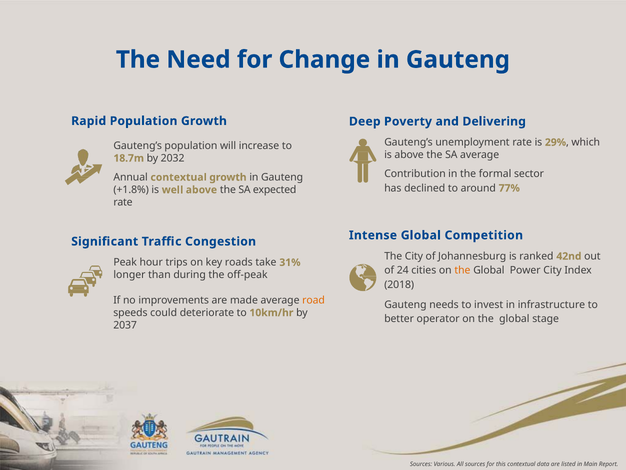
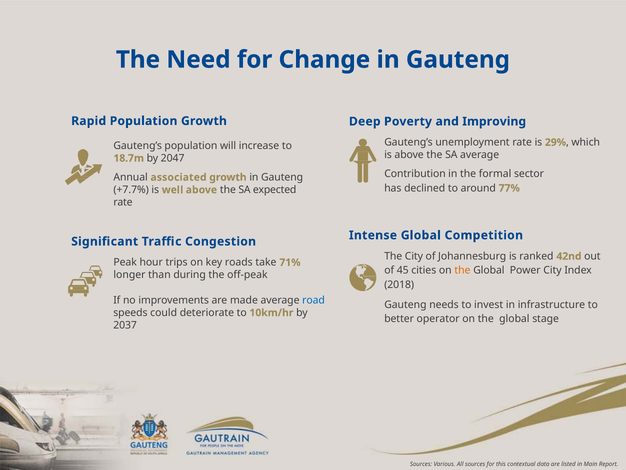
Delivering: Delivering -> Improving (494, 121)
2032: 2032 -> 2047 (173, 158)
Annual contextual: contextual -> associated (179, 177)
+1.8%: +1.8% -> +7.7% (131, 190)
31%: 31% -> 71% (290, 262)
24: 24 -> 45 (403, 270)
road colour: orange -> blue (314, 300)
